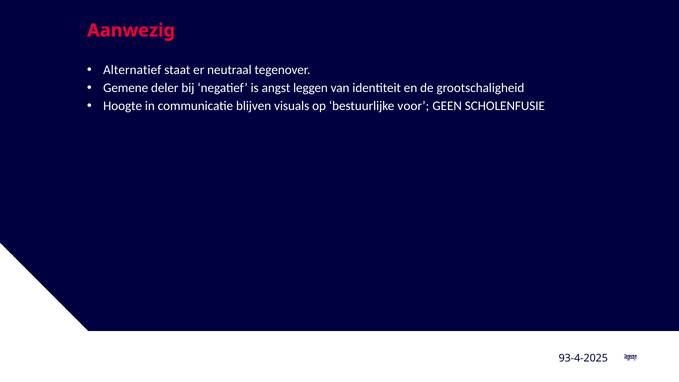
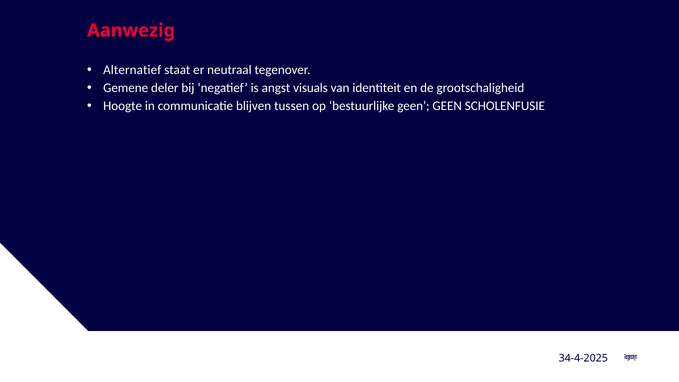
leggen: leggen -> visuals (311, 88)
visuals: visuals -> tussen (292, 106)
bestuurlijke voor: voor -> geen (413, 106)
93-4-2025: 93-4-2025 -> 34-4-2025 (583, 358)
